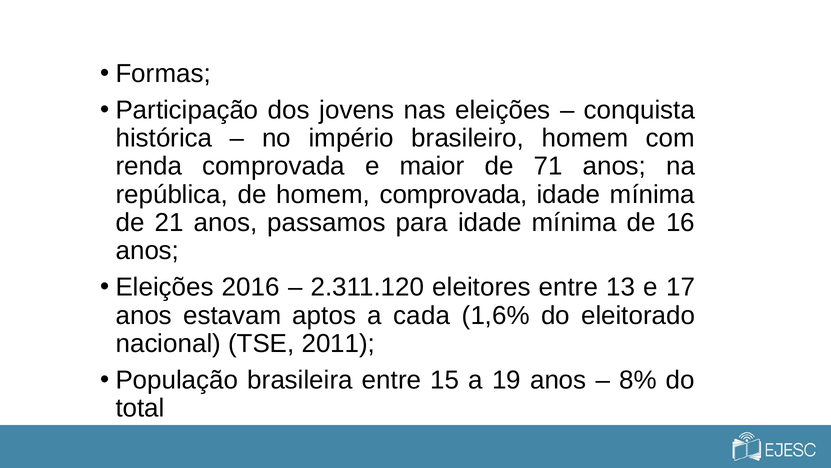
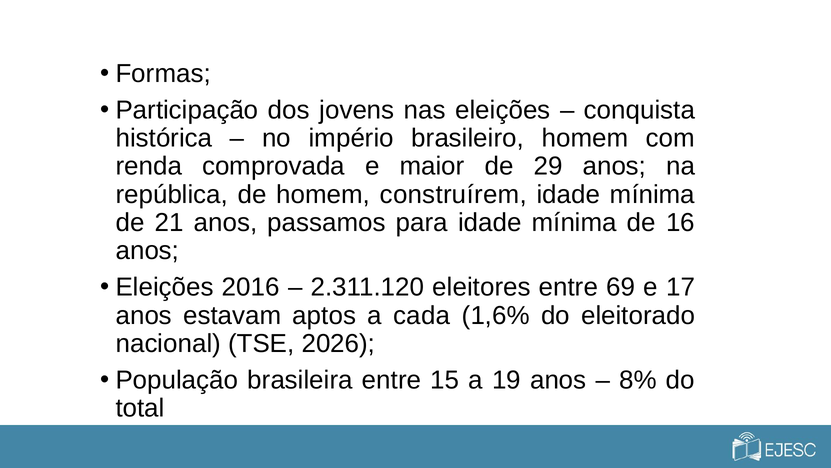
71: 71 -> 29 (548, 166)
homem comprovada: comprovada -> construírem (453, 194)
13: 13 -> 69 (621, 287)
2011: 2011 -> 2026 (338, 343)
